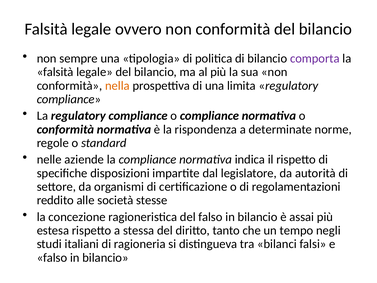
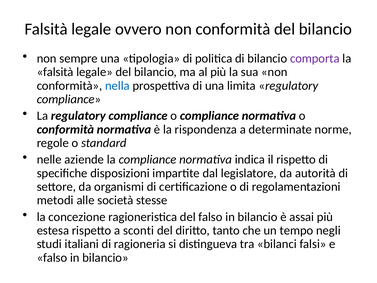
nella colour: orange -> blue (117, 86)
reddito: reddito -> metodi (55, 200)
stessa: stessa -> sconti (139, 230)
